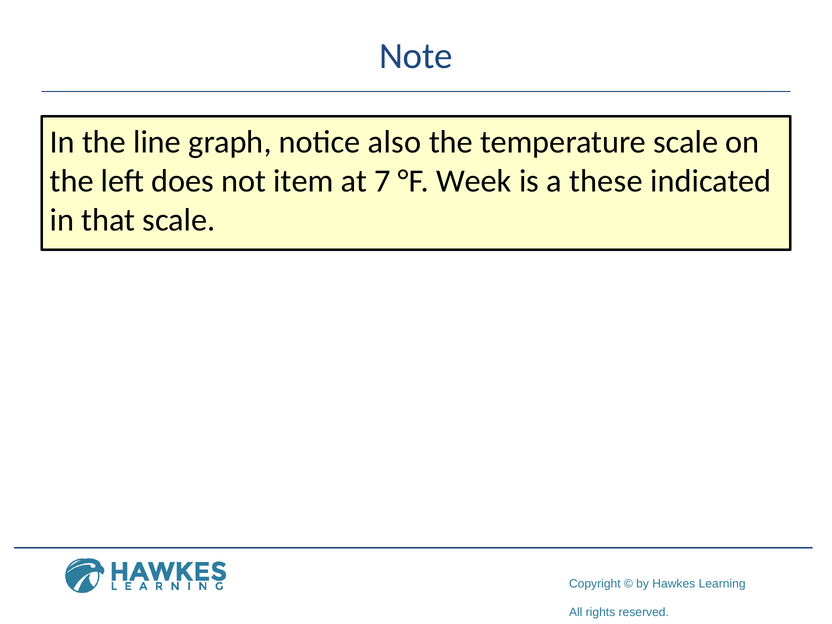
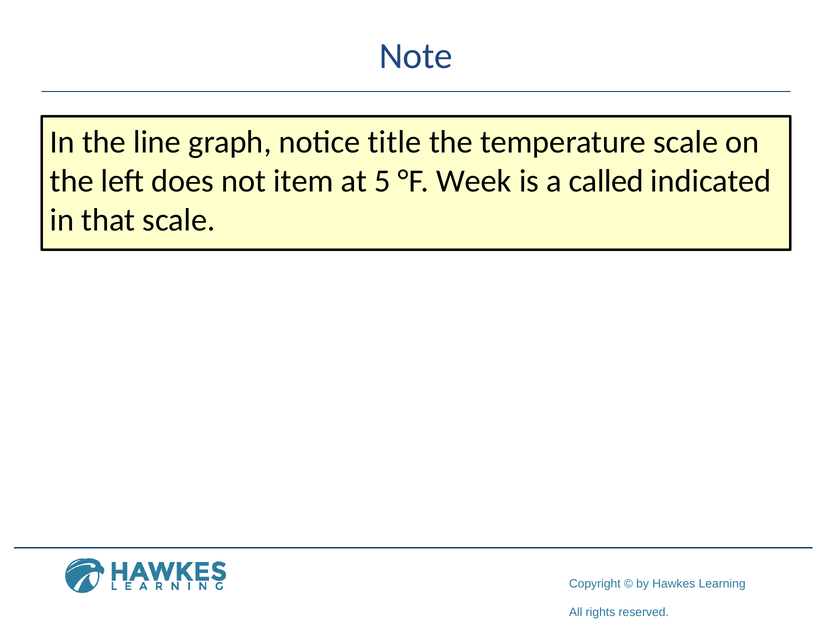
also: also -> title (395, 142)
7: 7 -> 5 (382, 181)
these: these -> called (606, 181)
